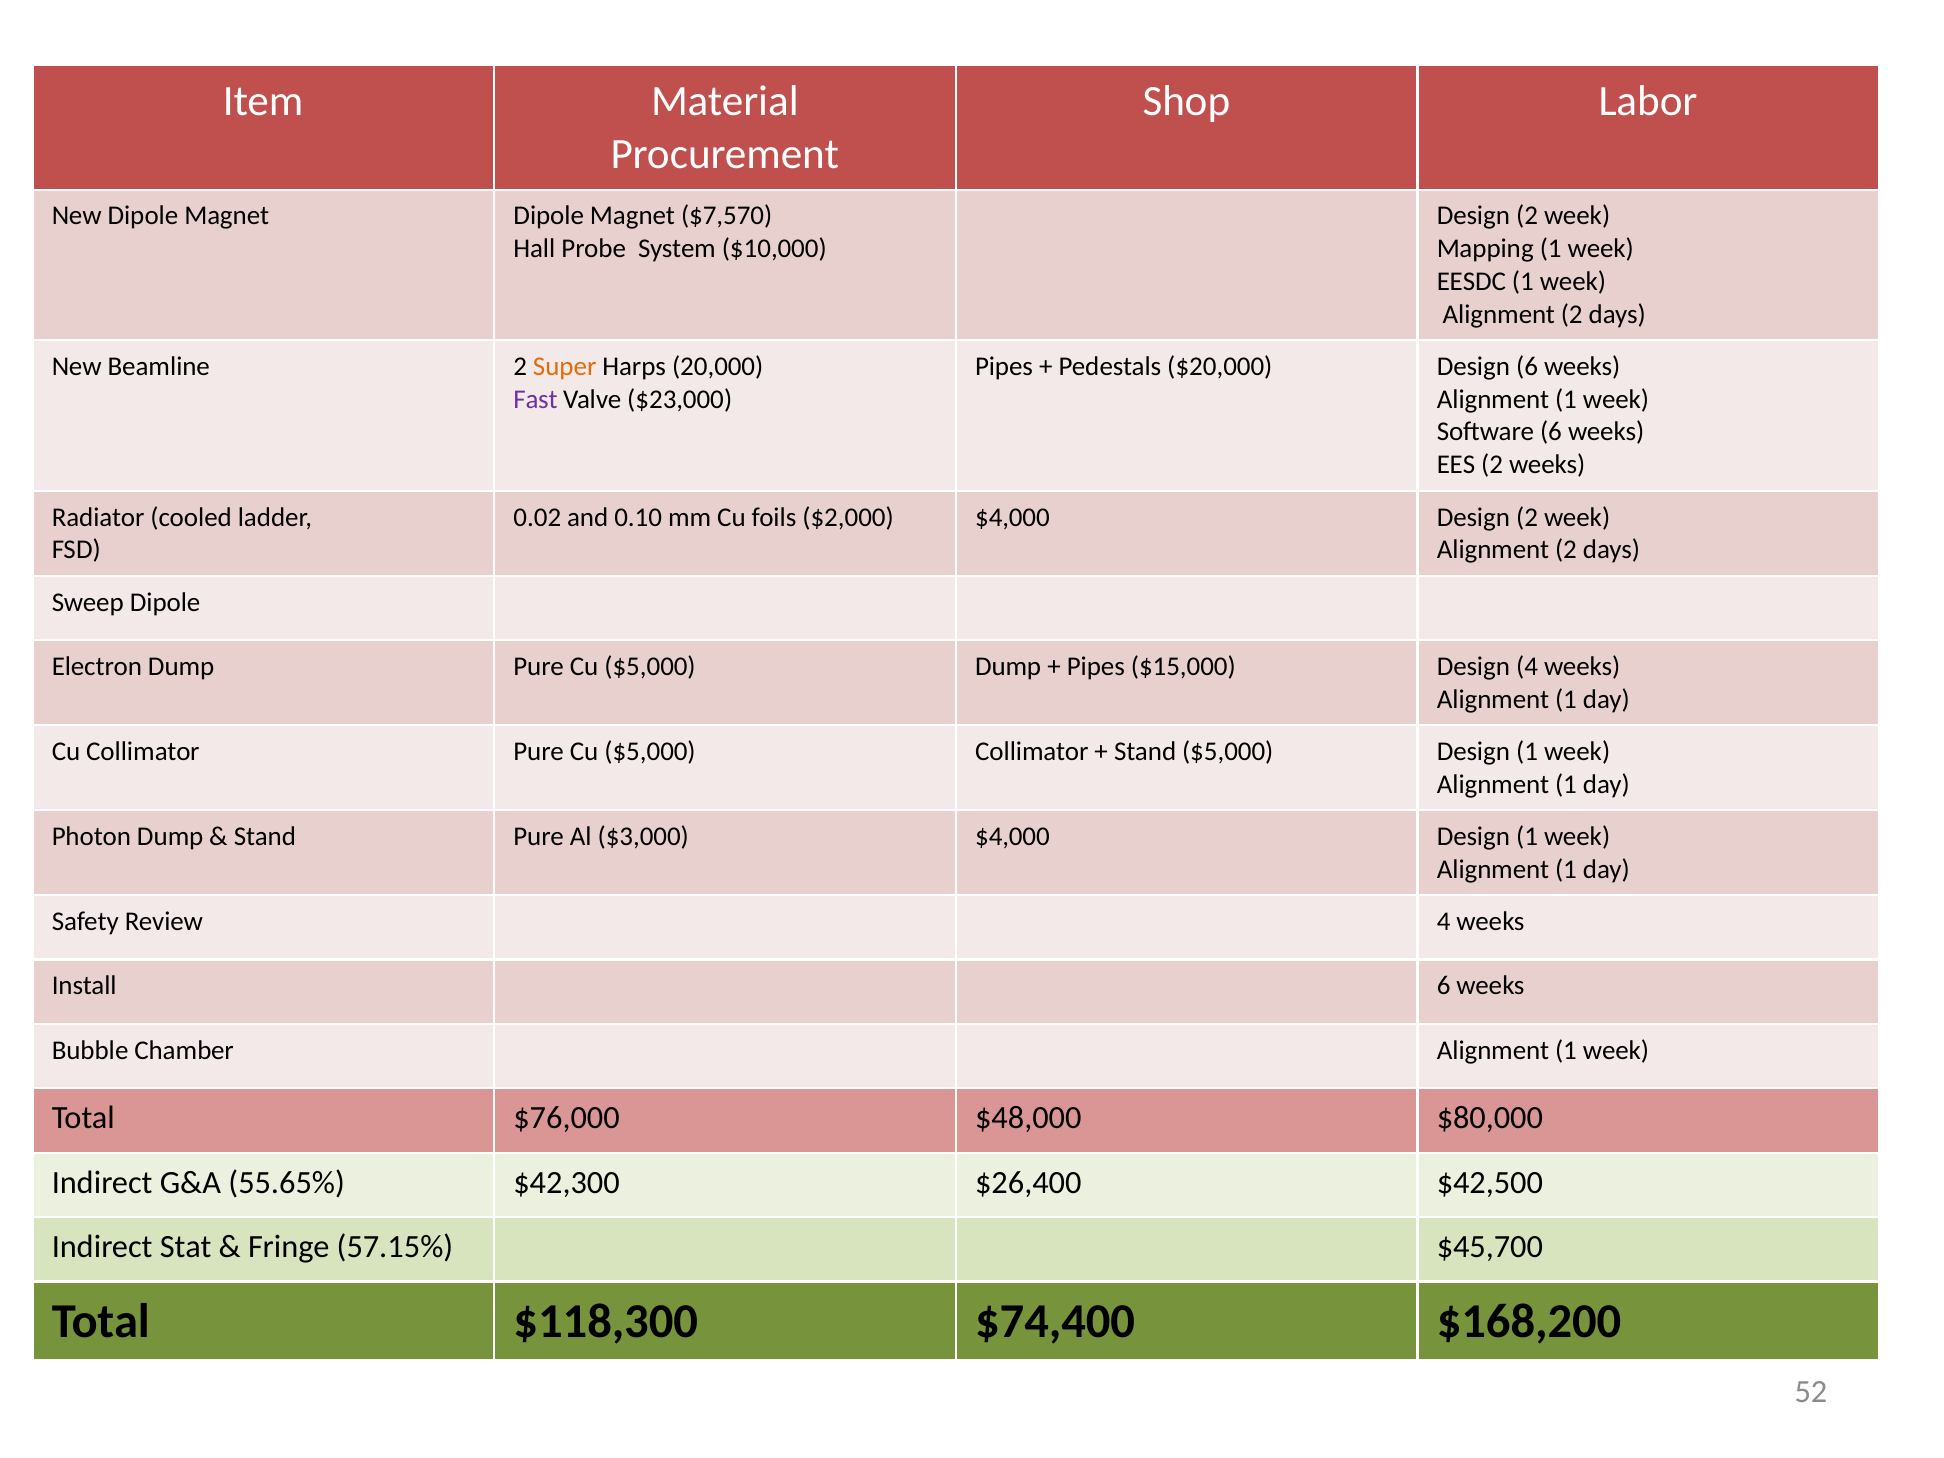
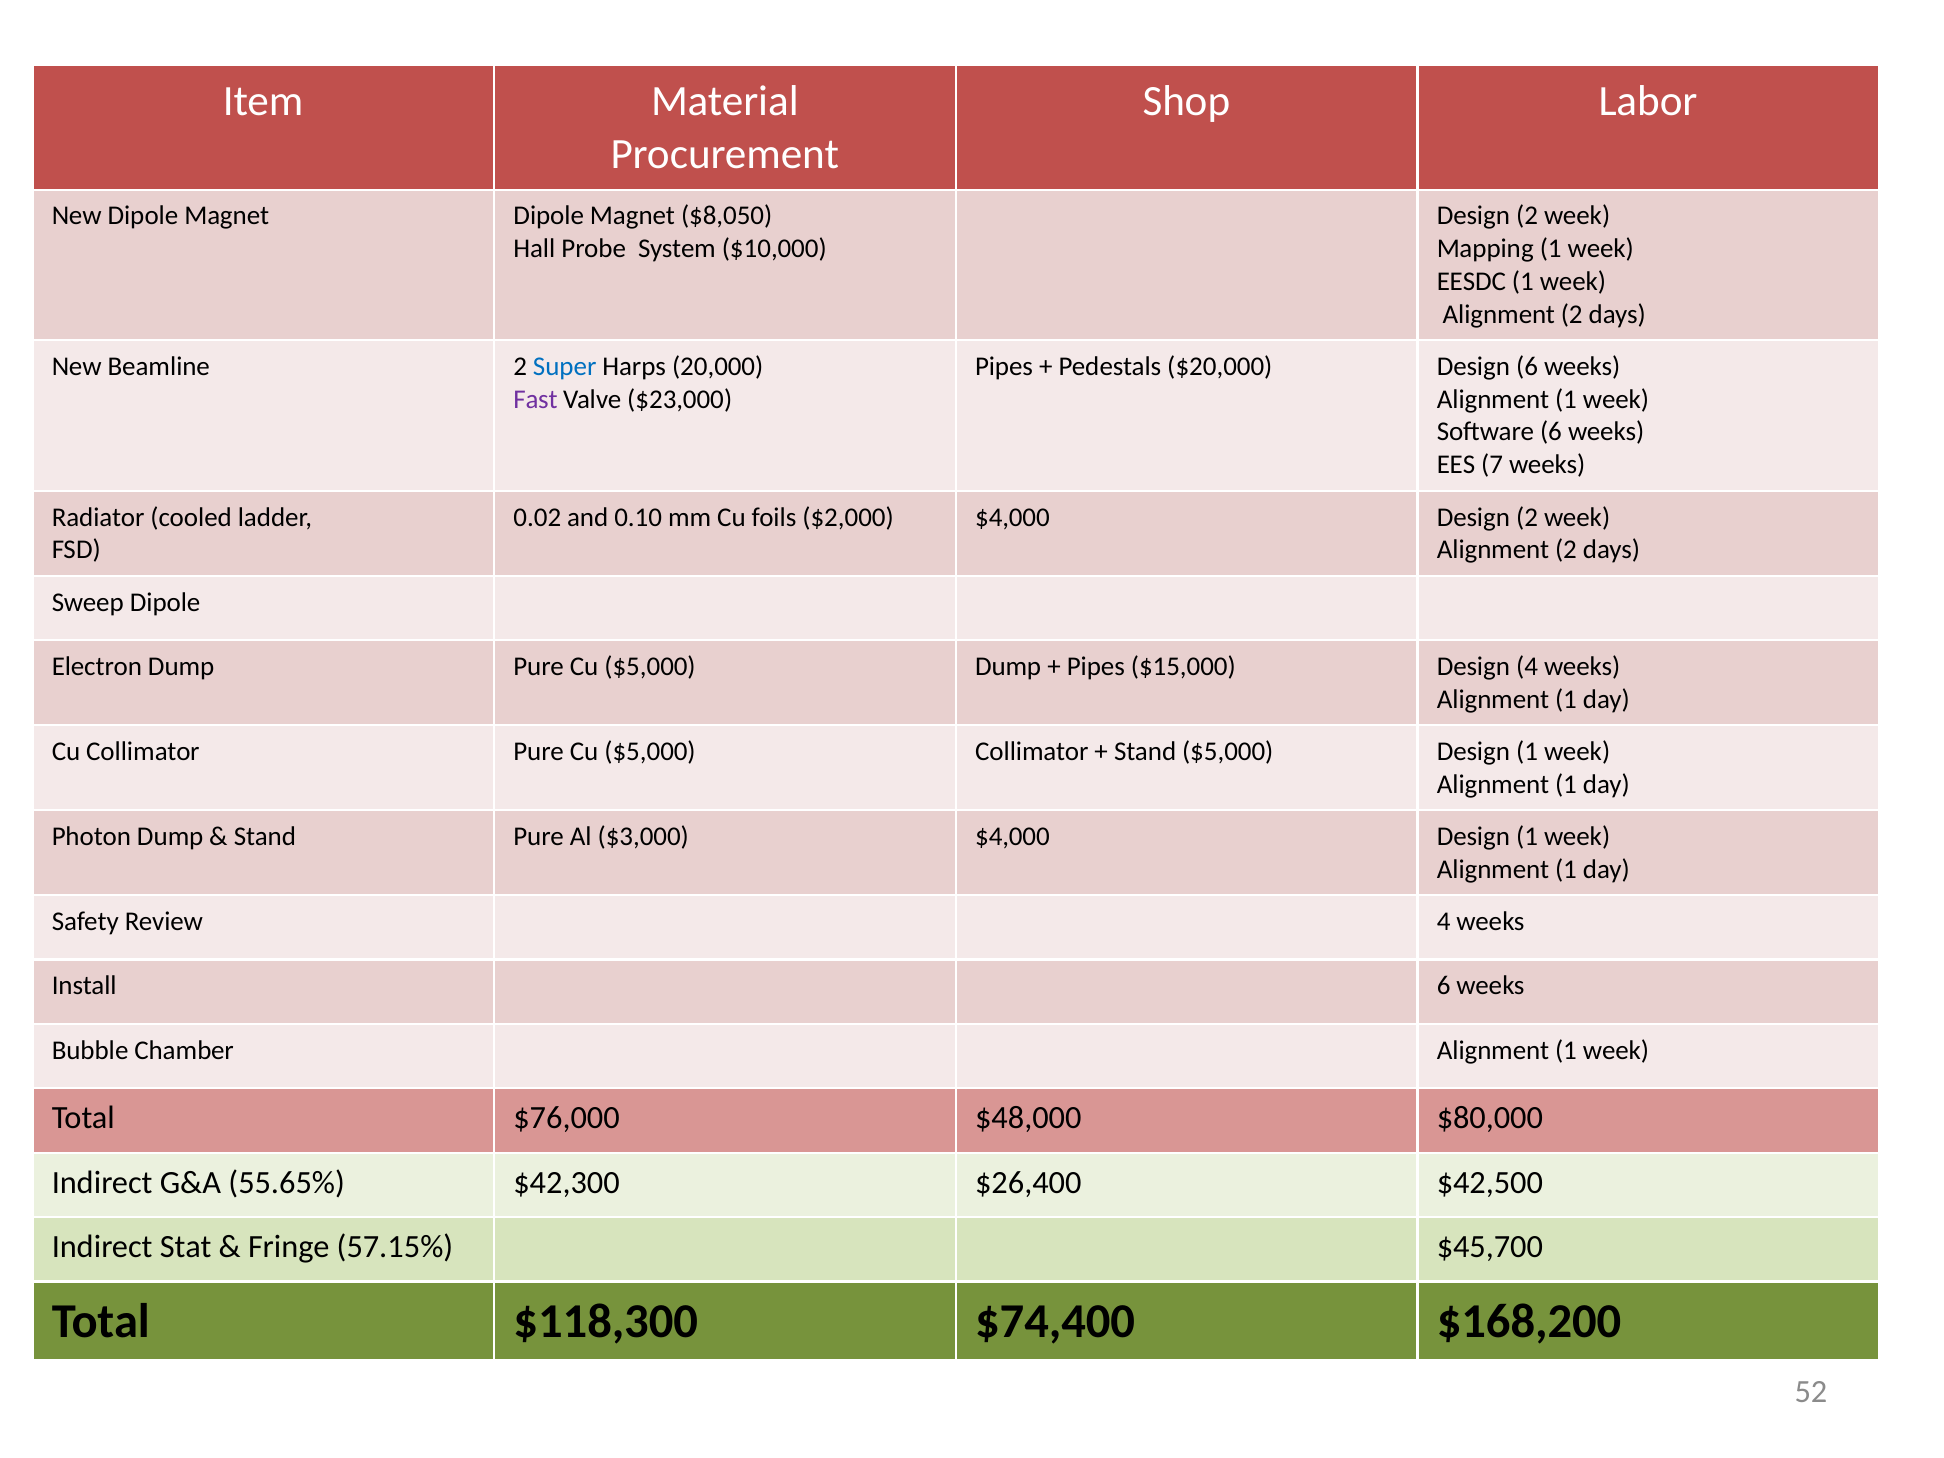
$7,570: $7,570 -> $8,050 (727, 216)
Super colour: orange -> blue (565, 367)
EES 2: 2 -> 7 (1492, 465)
